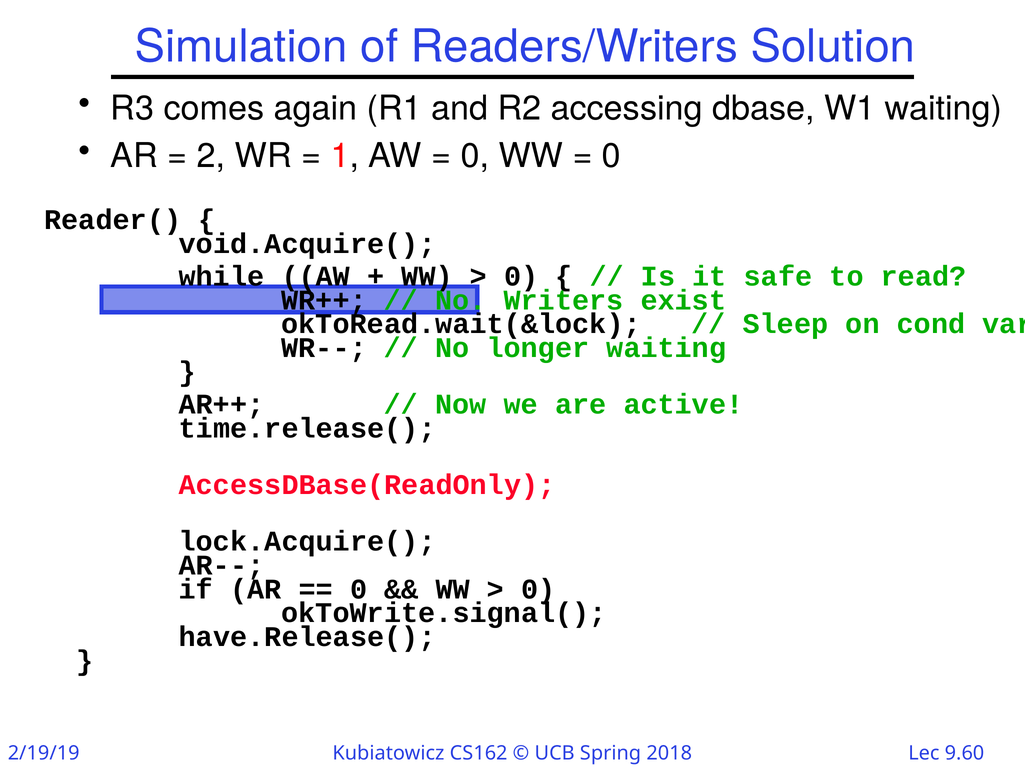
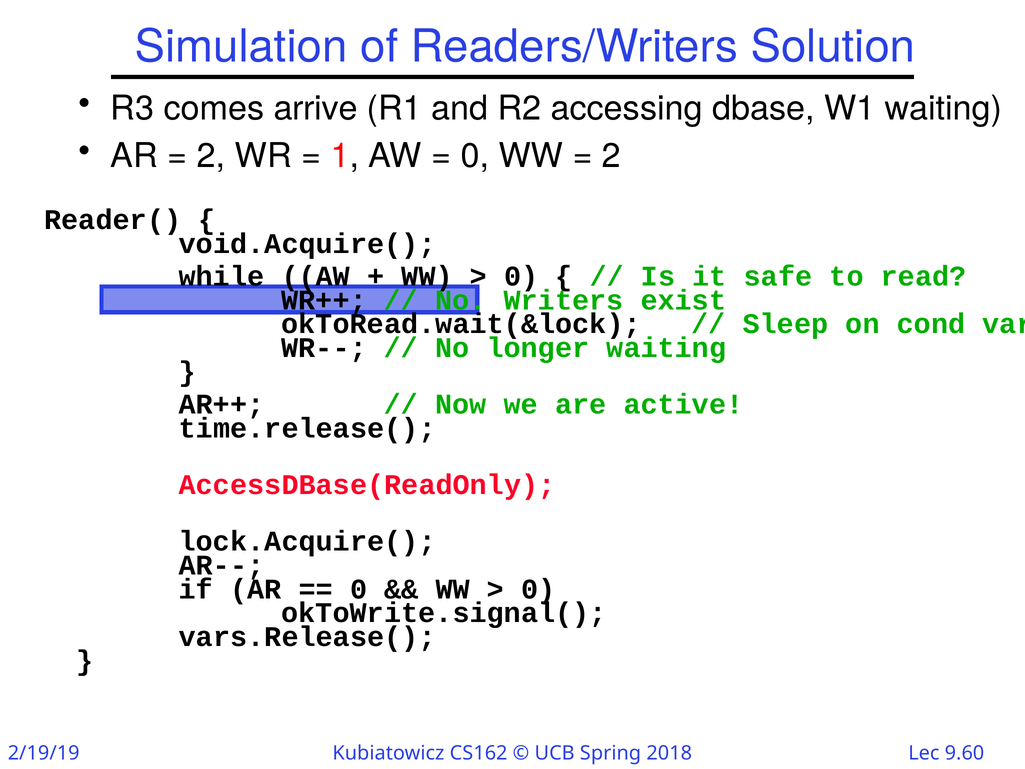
again: again -> arrive (316, 109)
0: 0 -> 2 (611, 156)
have.Release(: have.Release( -> vars.Release( (307, 637)
